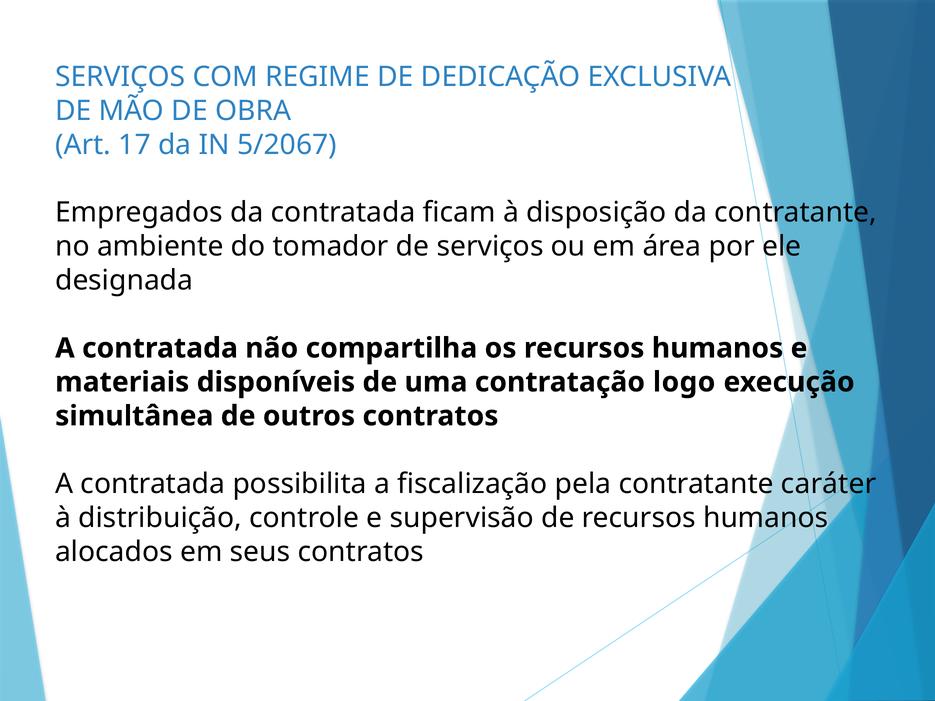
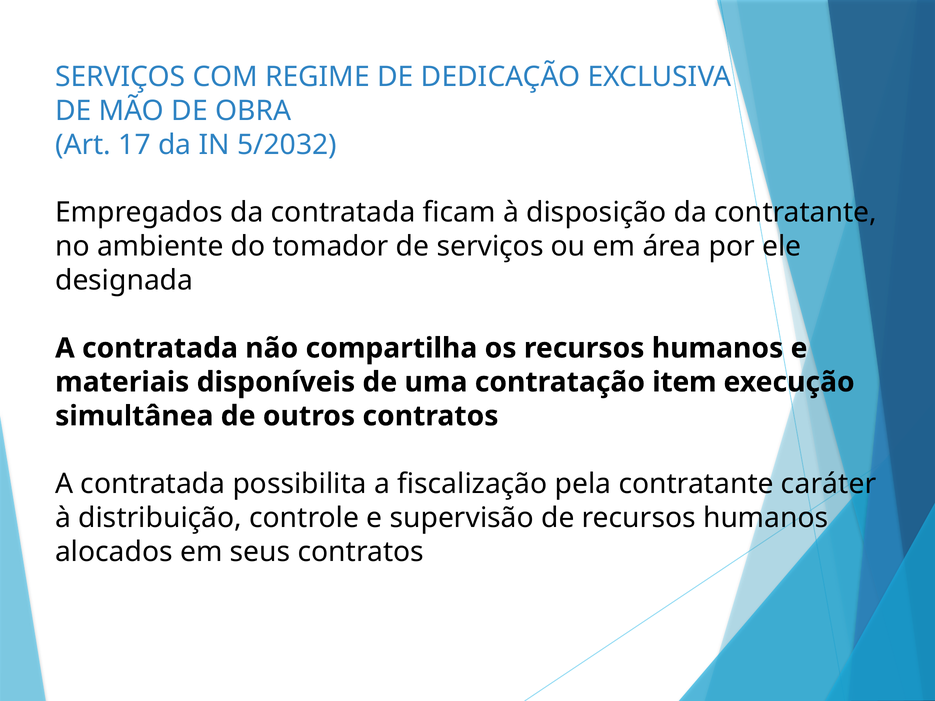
5/2067: 5/2067 -> 5/2032 (287, 145)
logo: logo -> item (684, 382)
